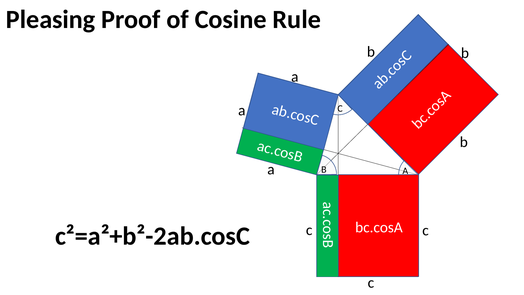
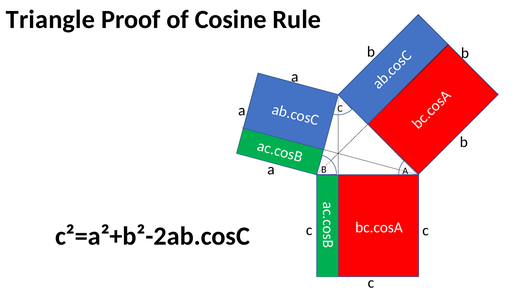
Pleasing: Pleasing -> Triangle (51, 19)
